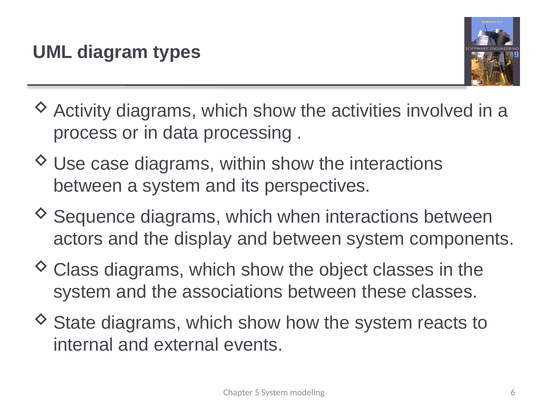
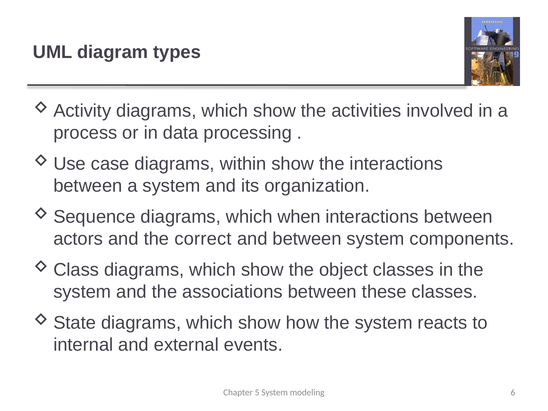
perspectives: perspectives -> organization (317, 186)
display: display -> correct (203, 239)
